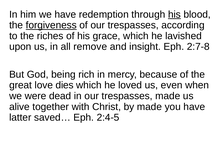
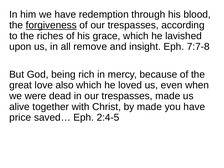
his underline: present -> none (174, 14)
2:7-8: 2:7-8 -> 7:7-8 (198, 47)
dies: dies -> also (65, 85)
latter: latter -> price (20, 117)
